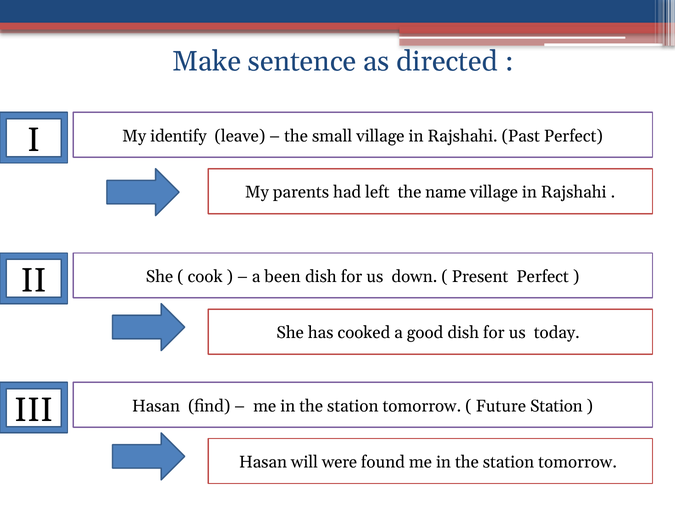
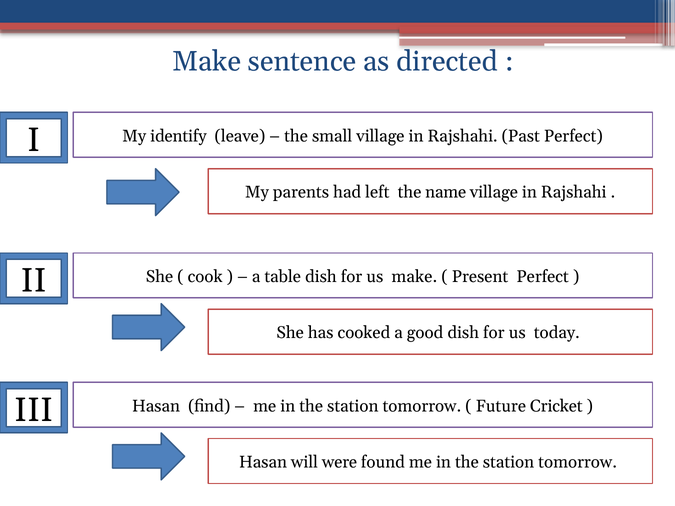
been: been -> table (283, 277)
us down: down -> make (414, 277)
Future Station: Station -> Cricket (556, 406)
